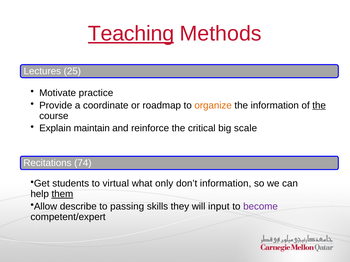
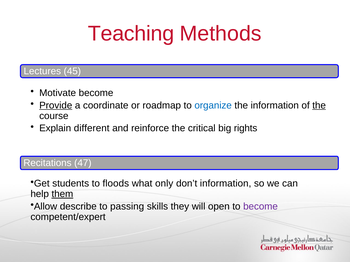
Teaching underline: present -> none (131, 34)
25: 25 -> 45 (72, 71)
Motivate practice: practice -> become (96, 93)
Provide underline: none -> present (56, 106)
organize colour: orange -> blue (213, 106)
maintain: maintain -> different (92, 129)
scale: scale -> rights (246, 129)
74: 74 -> 47 (83, 163)
virtual: virtual -> floods (116, 184)
input: input -> open (219, 207)
